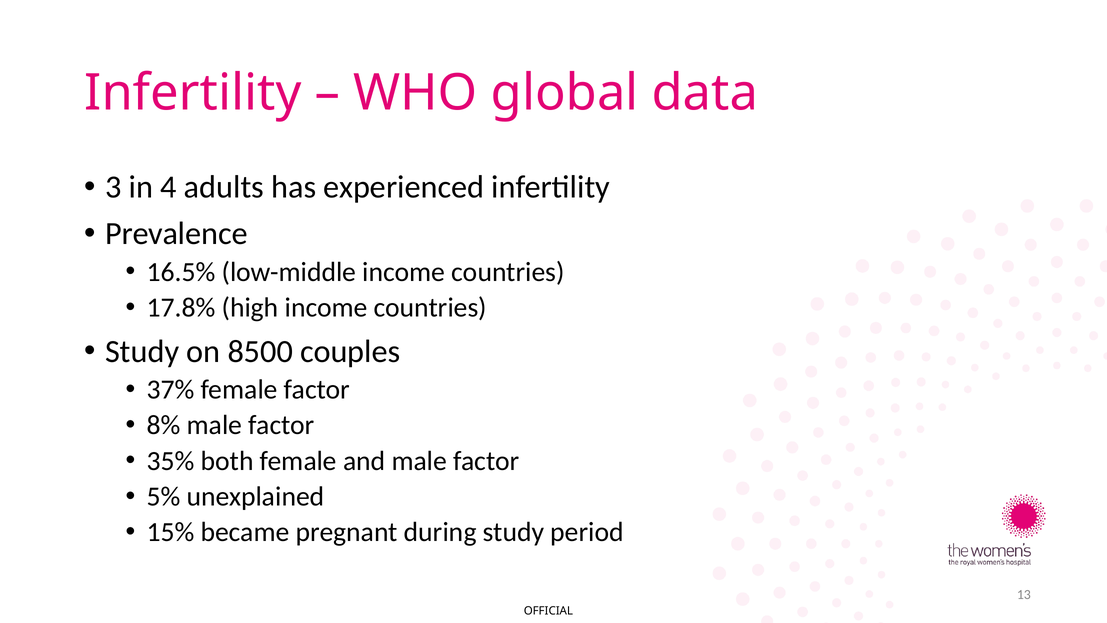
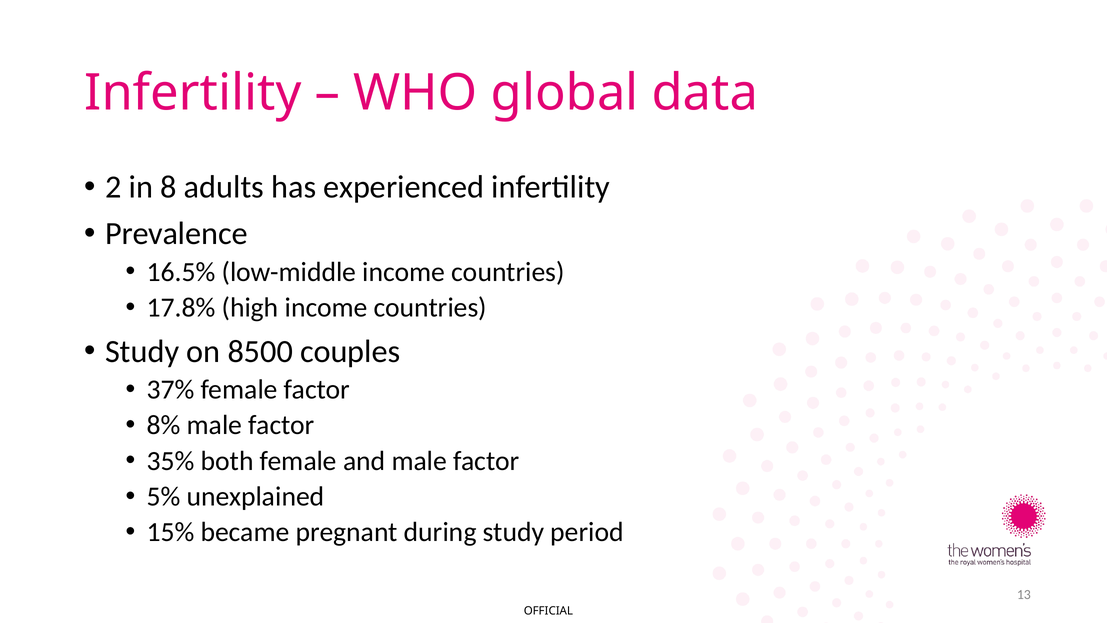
3: 3 -> 2 (113, 187)
4: 4 -> 8 (168, 187)
